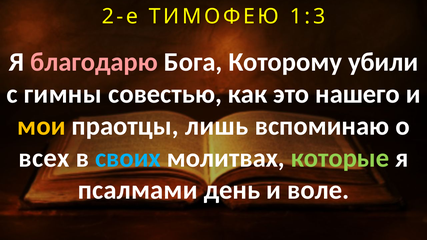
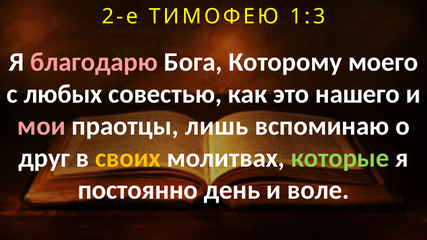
убили: убили -> моего (383, 62)
гимны: гимны -> любых (63, 94)
мои colour: yellow -> pink (41, 126)
всех: всех -> друг (44, 158)
своих colour: light blue -> yellow (128, 158)
псалмами: псалмами -> постоянно (138, 190)
